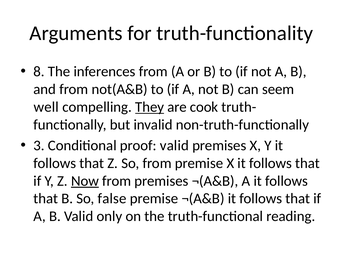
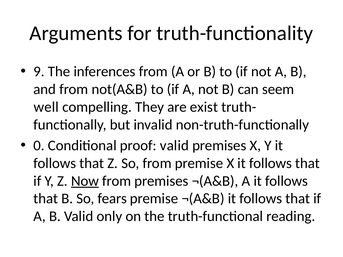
8: 8 -> 9 (39, 72)
They underline: present -> none (150, 107)
cook: cook -> exist (204, 107)
3: 3 -> 0 (39, 146)
false: false -> fears (112, 199)
